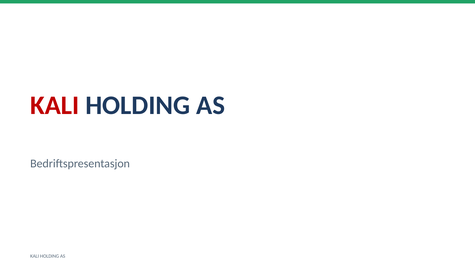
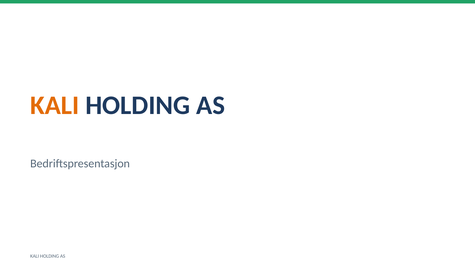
KALI colour: red -> orange (55, 105)
